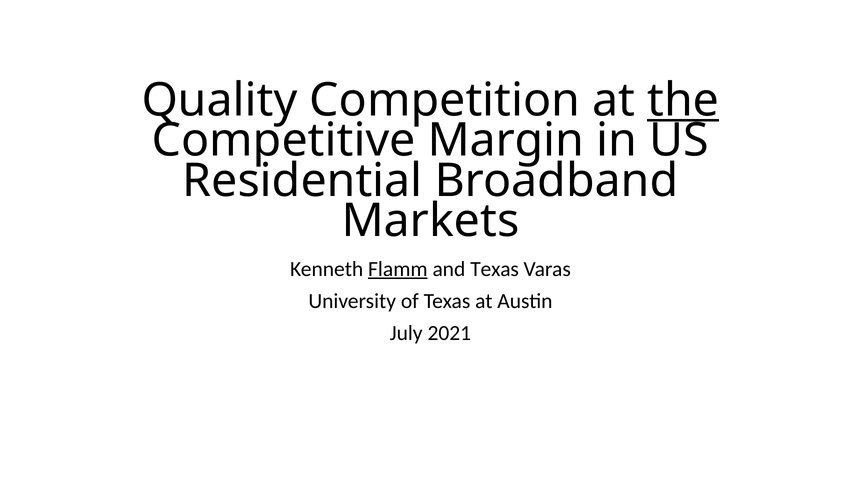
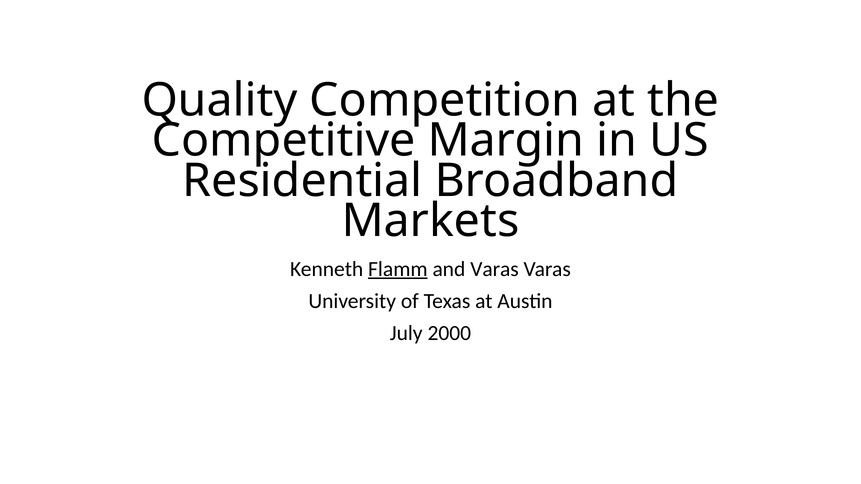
the underline: present -> none (683, 100)
and Texas: Texas -> Varas (495, 269)
2021: 2021 -> 2000 (449, 334)
